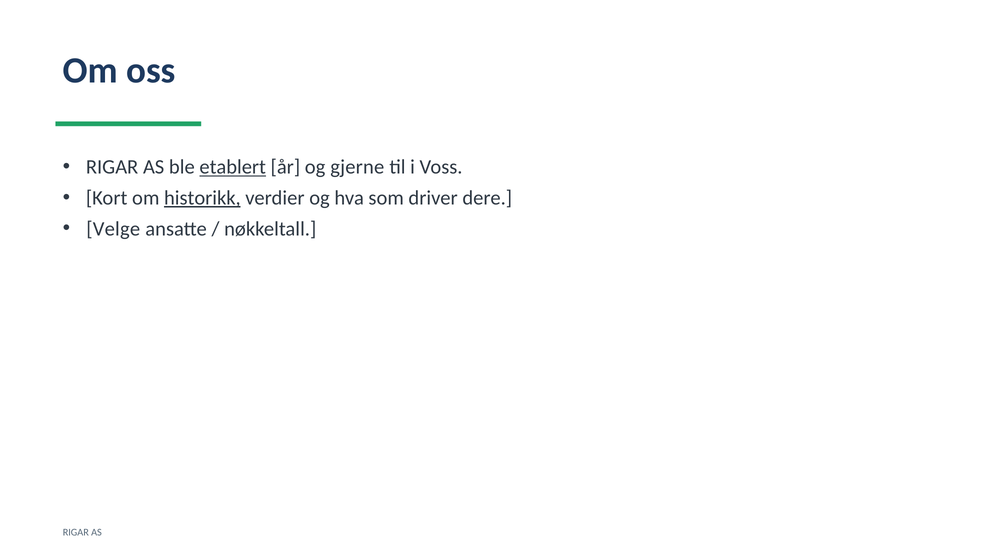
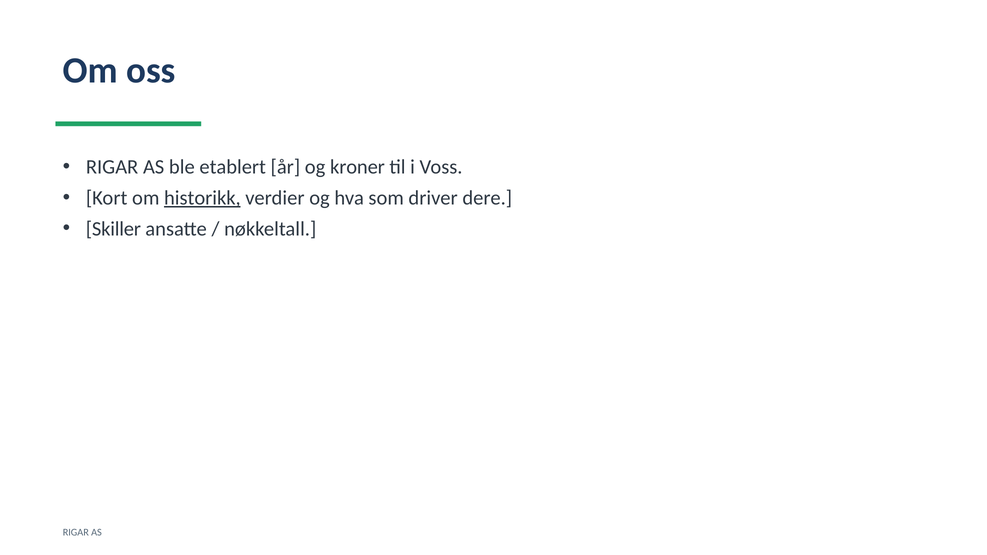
etablert underline: present -> none (233, 167)
gjerne: gjerne -> kroner (357, 167)
Velge: Velge -> Skiller (113, 229)
